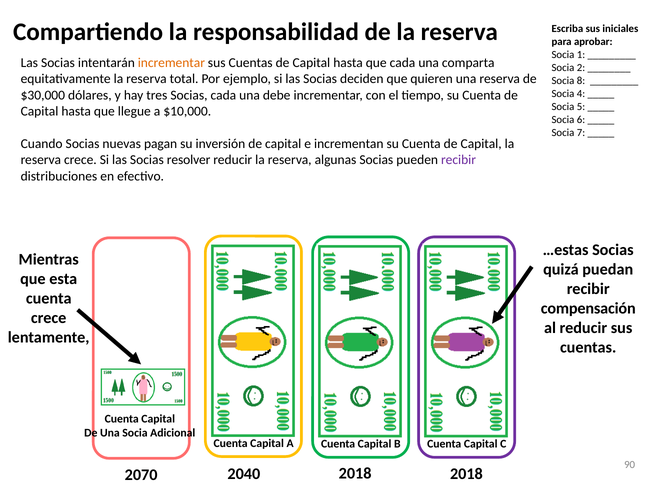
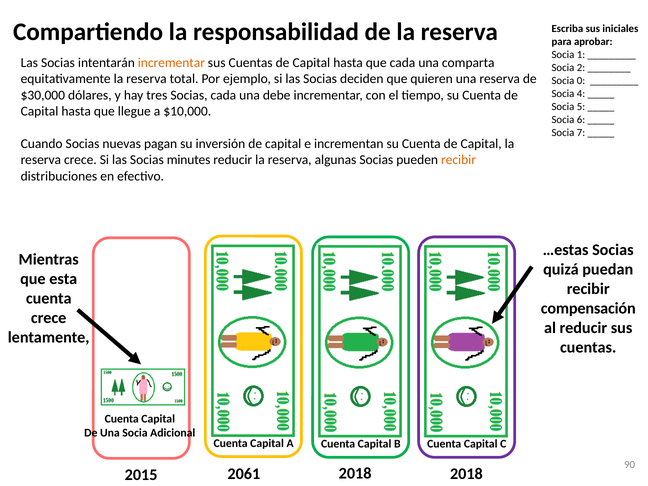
8: 8 -> 0 (581, 81)
resolver: resolver -> minutes (189, 160)
recibir colour: purple -> orange (459, 160)
2040: 2040 -> 2061 (244, 474)
2070: 2070 -> 2015 (141, 475)
